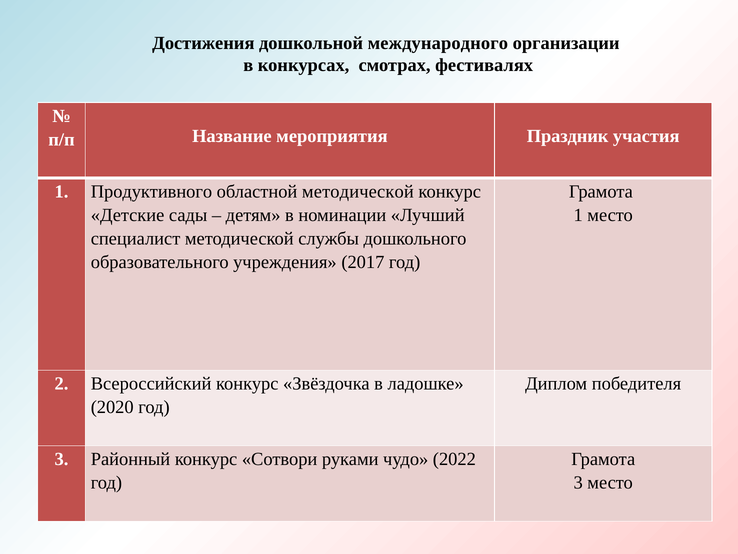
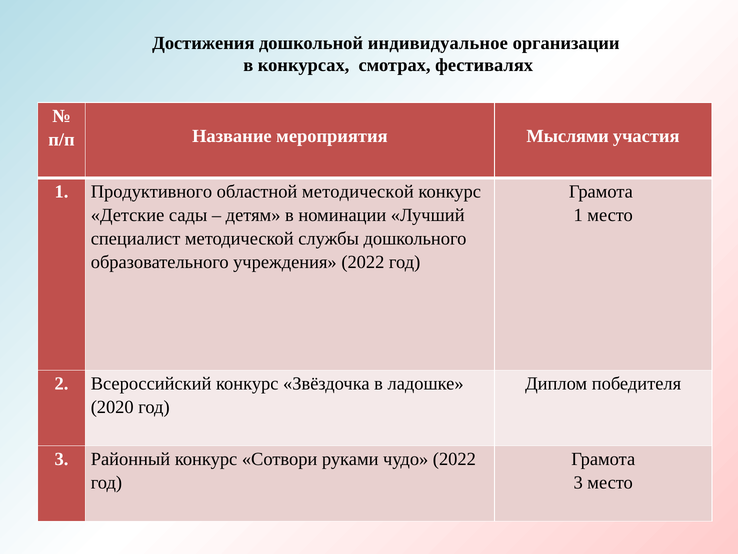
международного: международного -> индивидуальное (438, 43)
Праздник: Праздник -> Мыслями (568, 136)
учреждения 2017: 2017 -> 2022 (363, 262)
